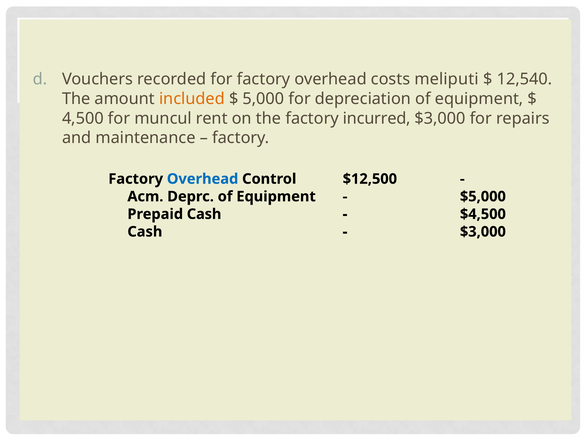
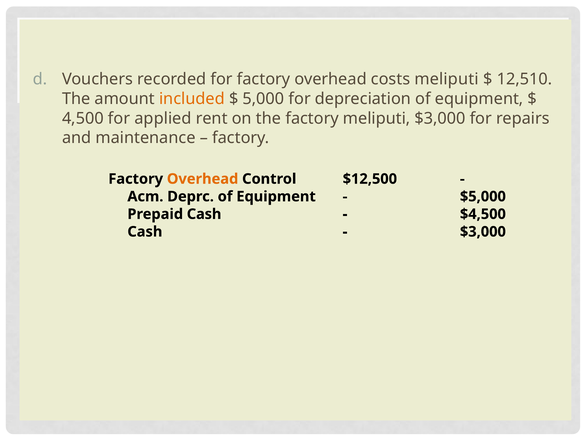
12,540: 12,540 -> 12,510 (524, 79)
muncul: muncul -> applied (163, 118)
factory incurred: incurred -> meliputi (377, 118)
Overhead colour: blue -> orange (203, 179)
